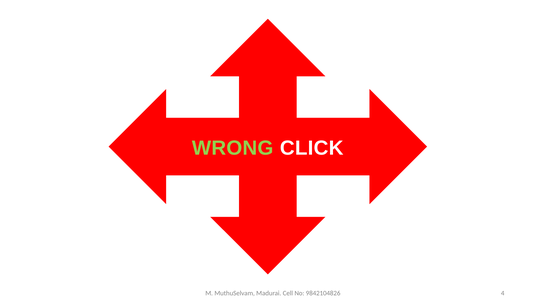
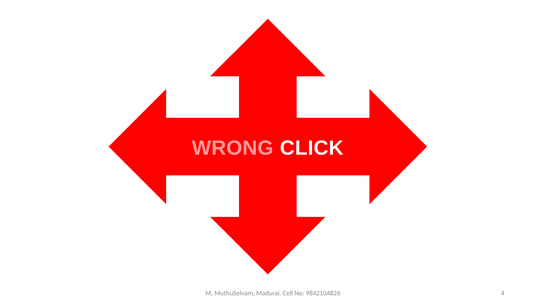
WRONG colour: light green -> pink (233, 148)
